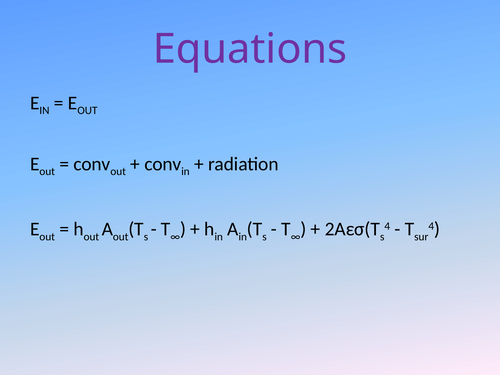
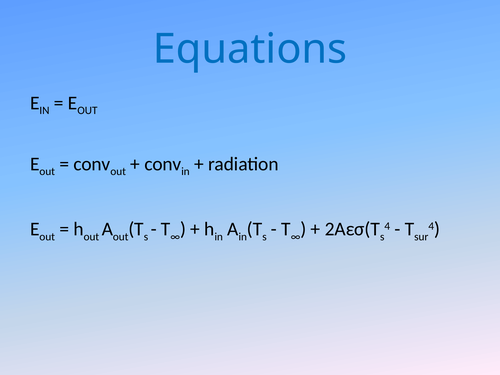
Equations colour: purple -> blue (250, 49)
